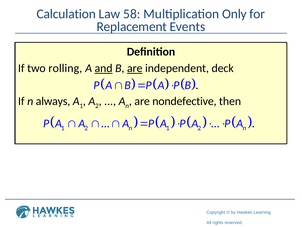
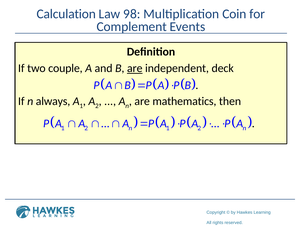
58: 58 -> 98 (132, 14)
Only: Only -> Coin (234, 14)
Replacement: Replacement -> Complement (132, 27)
rolling: rolling -> couple (65, 68)
and underline: present -> none (104, 68)
nondefective: nondefective -> mathematics (184, 101)
